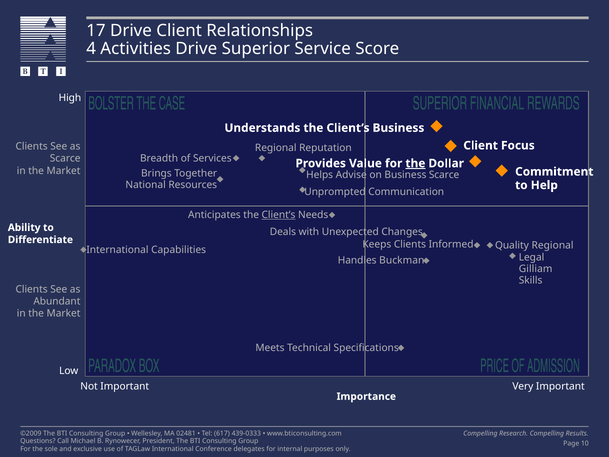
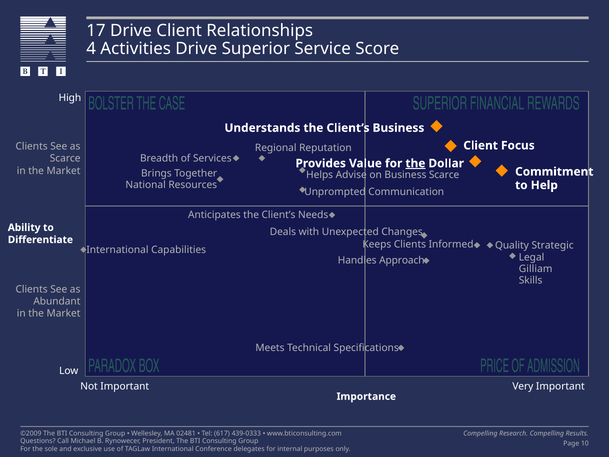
Client’s underline: present -> none (279, 215)
Quality Regional: Regional -> Strategic (553, 245)
Buckman: Buckman -> Approach (402, 260)
